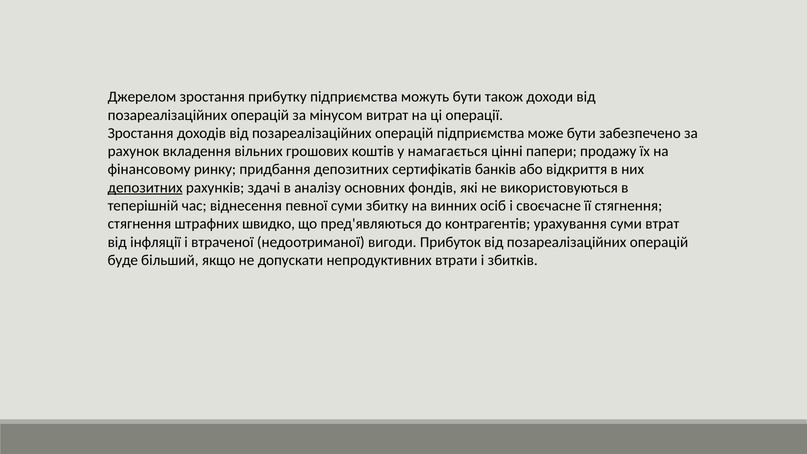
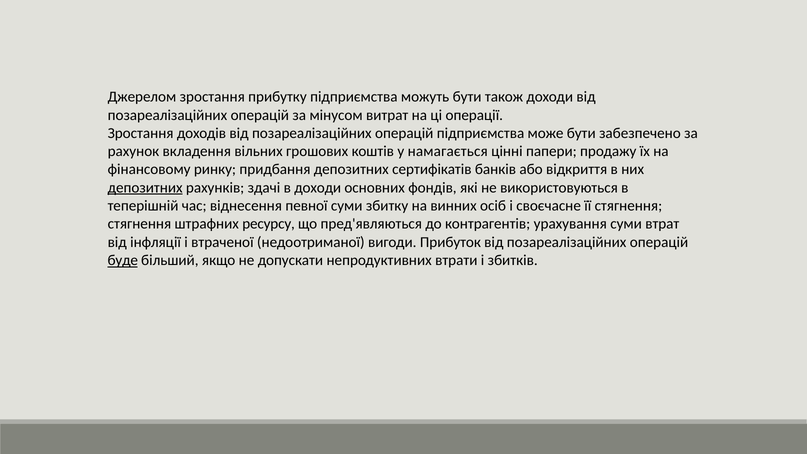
в аналізу: аналізу -> доходи (318, 188)
швидко: швидко -> ресурсу (269, 224)
буде underline: none -> present (123, 260)
